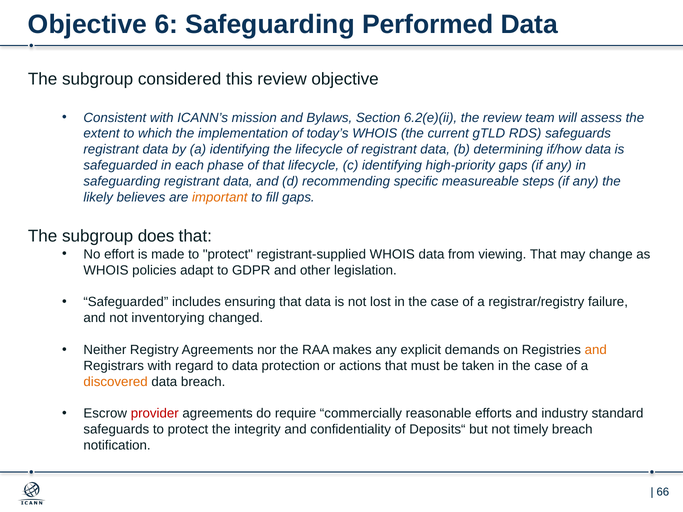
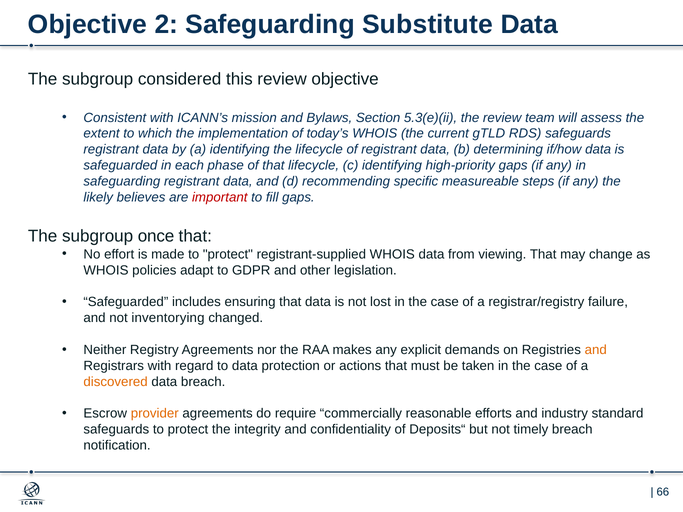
6: 6 -> 2 (166, 25)
Performed: Performed -> Substitute (428, 25)
6.2(e)(ii: 6.2(e)(ii -> 5.3(e)(ii (431, 118)
important colour: orange -> red (220, 197)
does: does -> once (156, 236)
provider colour: red -> orange (155, 414)
